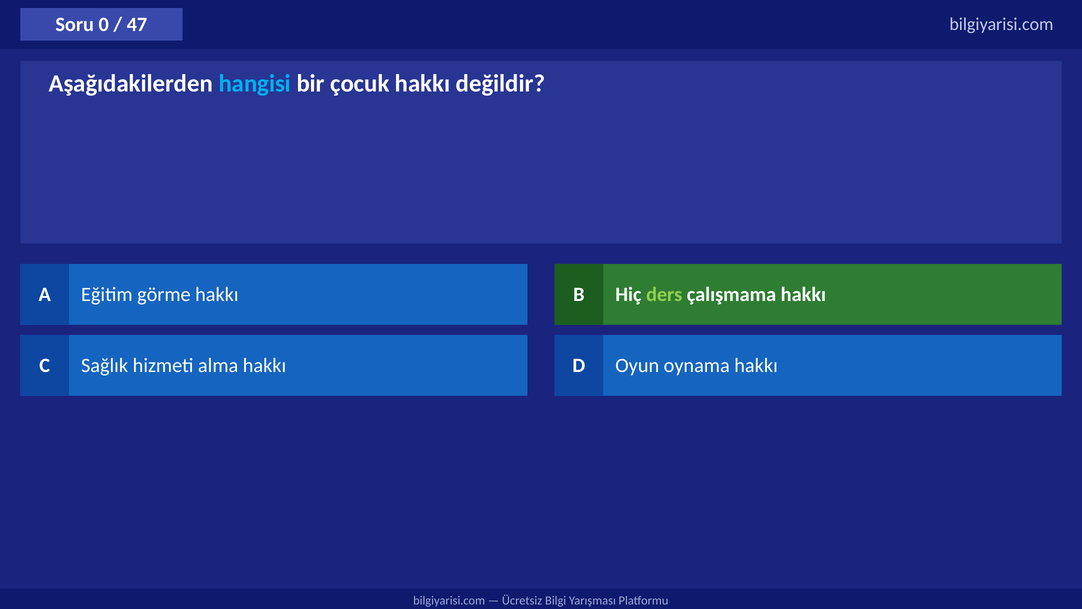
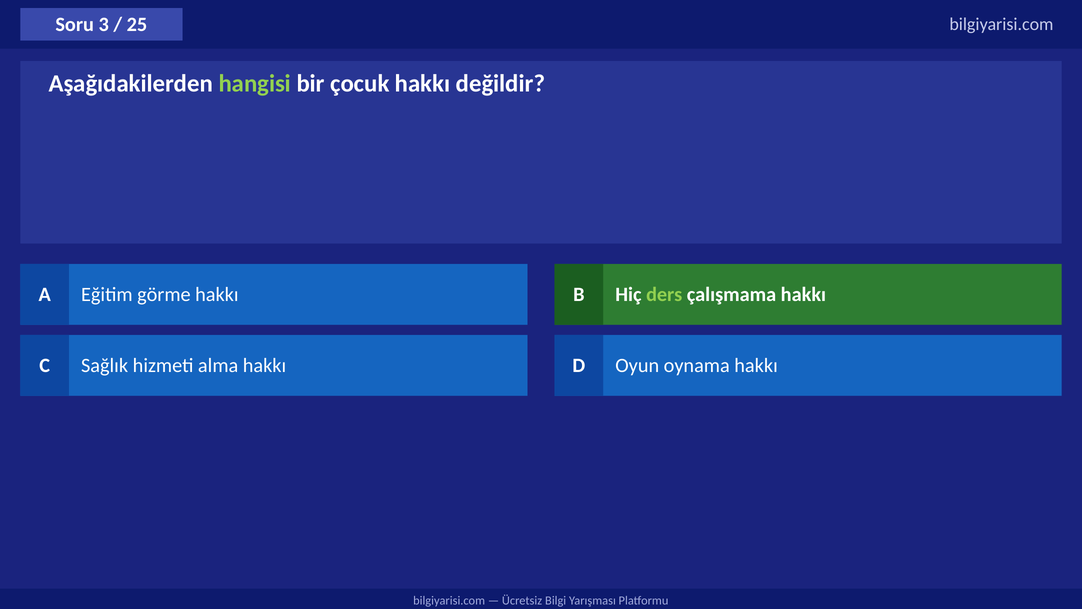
0: 0 -> 3 (104, 25)
47: 47 -> 25 (137, 25)
hangisi colour: light blue -> light green (255, 83)
